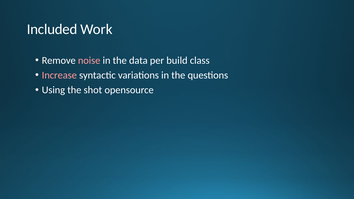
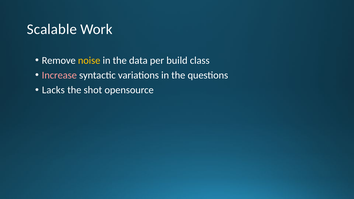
Included: Included -> Scalable (52, 29)
noise colour: pink -> yellow (89, 60)
Using: Using -> Lacks (53, 90)
